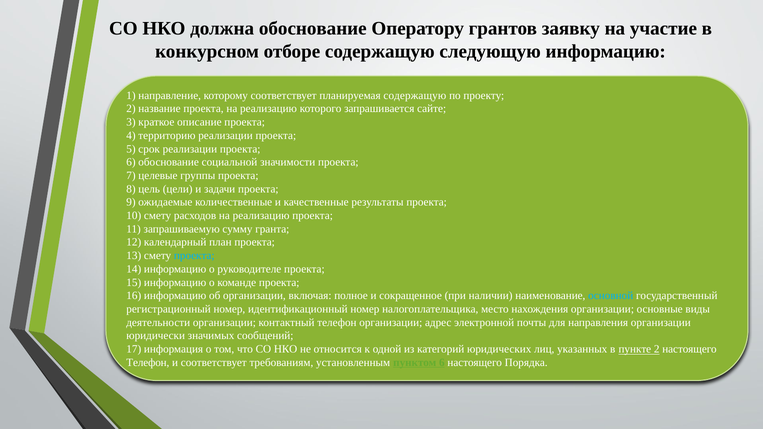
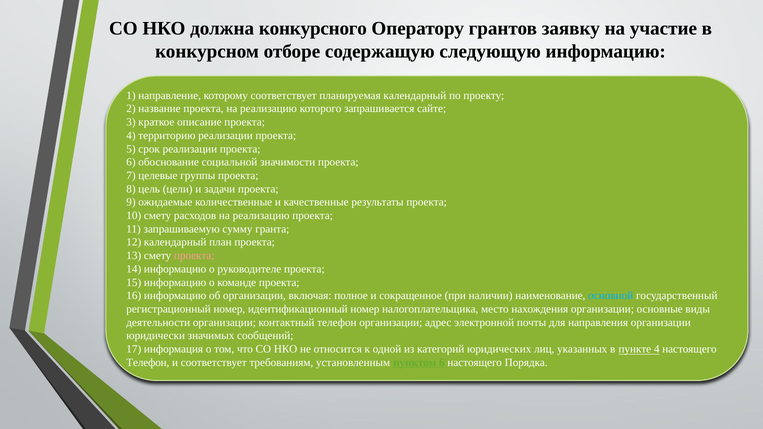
должна обоснование: обоснование -> конкурсного (313, 28)
планируемая содержащую: содержащую -> календарный (415, 95)
проекта colour: light blue -> pink (194, 256)
пункте 2: 2 -> 4 (657, 349)
